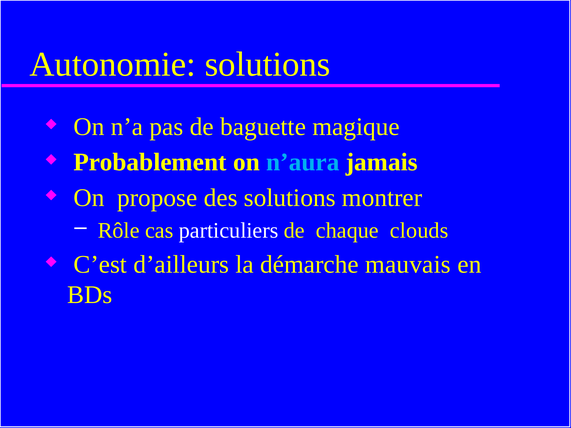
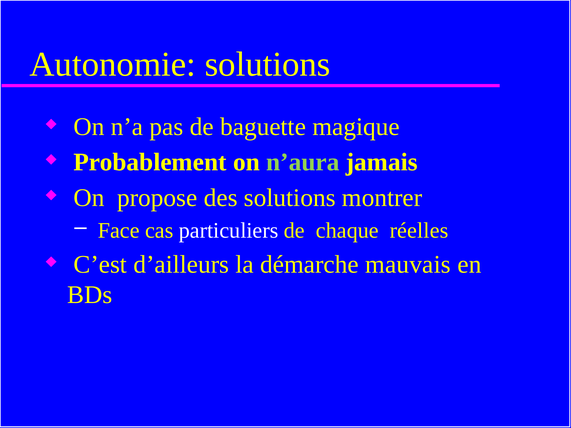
n’aura colour: light blue -> light green (303, 162)
Rôle: Rôle -> Face (119, 231)
clouds: clouds -> réelles (419, 231)
